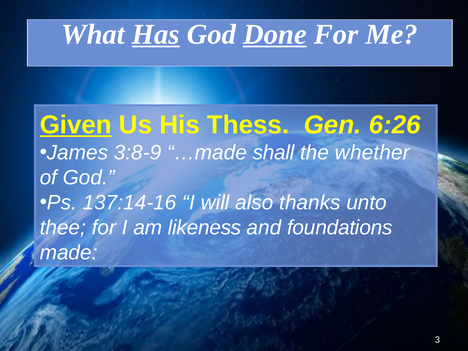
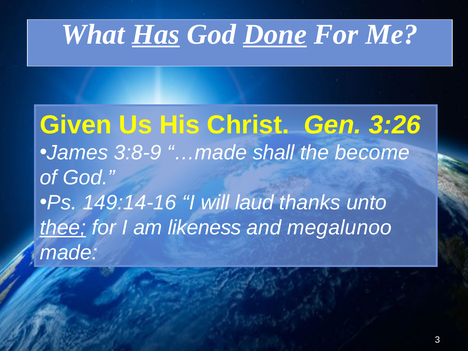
Given underline: present -> none (76, 125)
Thess: Thess -> Christ (248, 125)
6:26: 6:26 -> 3:26 (395, 125)
whether: whether -> become (372, 153)
137:14-16: 137:14-16 -> 149:14-16 (130, 203)
also: also -> laud (255, 203)
thee underline: none -> present (63, 228)
foundations: foundations -> megalunoo (340, 228)
